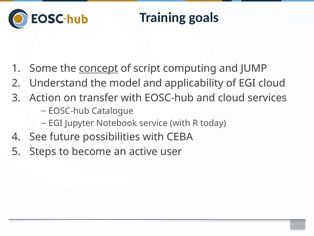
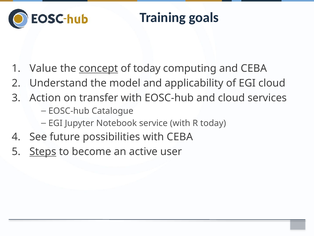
Some: Some -> Value (43, 68)
of script: script -> today (147, 68)
and JUMP: JUMP -> CEBA (254, 68)
Steps underline: none -> present (43, 151)
